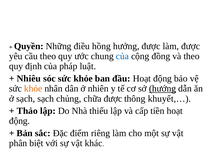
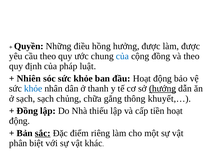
Nhiêu: Nhiêu -> Nhiên (29, 78)
khỏe colour: orange -> blue (33, 88)
nhiên: nhiên -> thanh (98, 88)
chữa được: được -> gắng (113, 98)
Thảo: Thảo -> Đồng (27, 111)
sắc underline: none -> present (43, 133)
